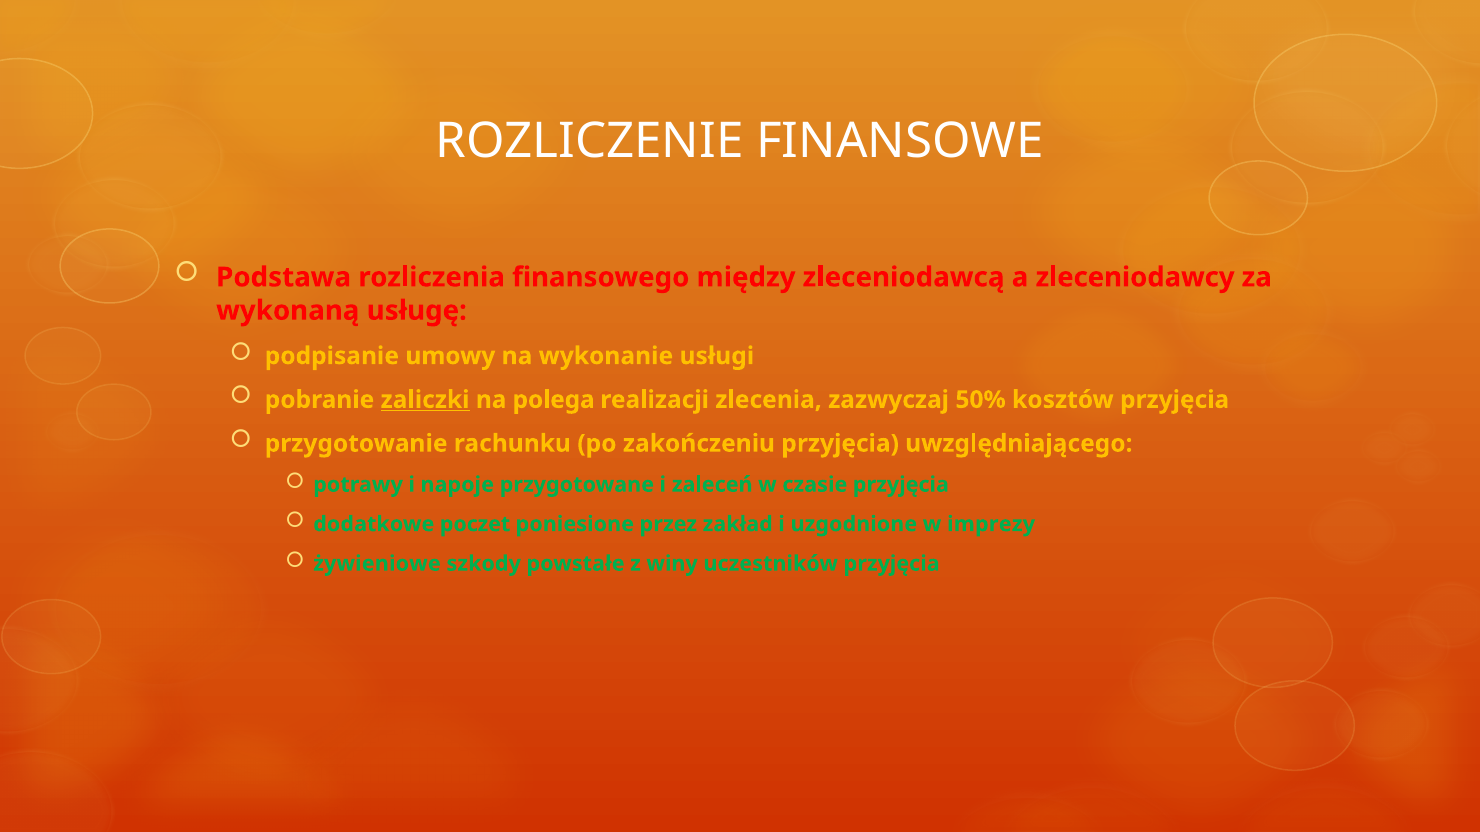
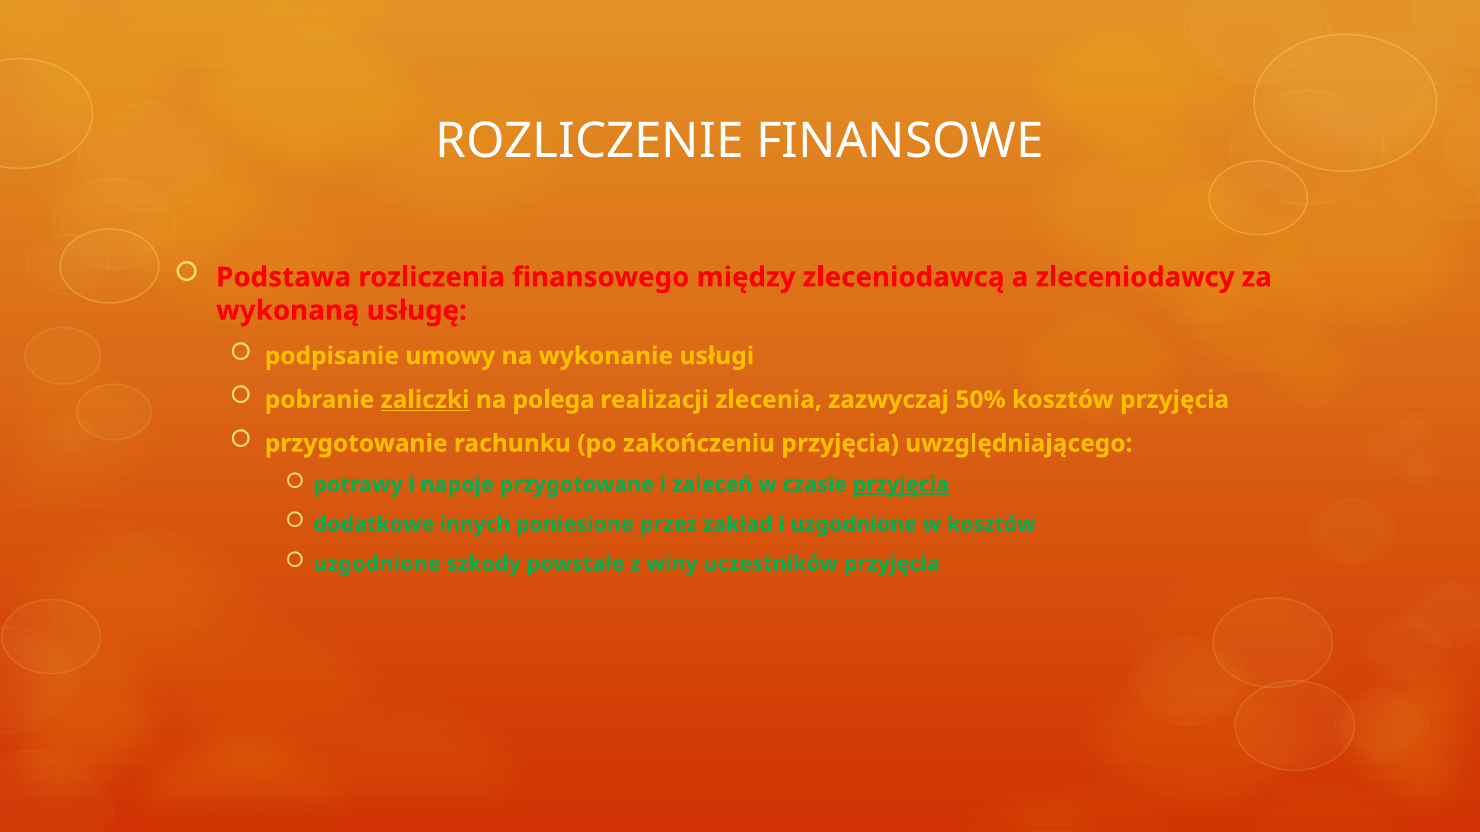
przyjęcia underline: none -> present (901, 485)
poczet: poczet -> innych (475, 524)
w imprezy: imprezy -> kosztów (991, 524)
żywieniowe: żywieniowe -> uzgodnione (377, 564)
